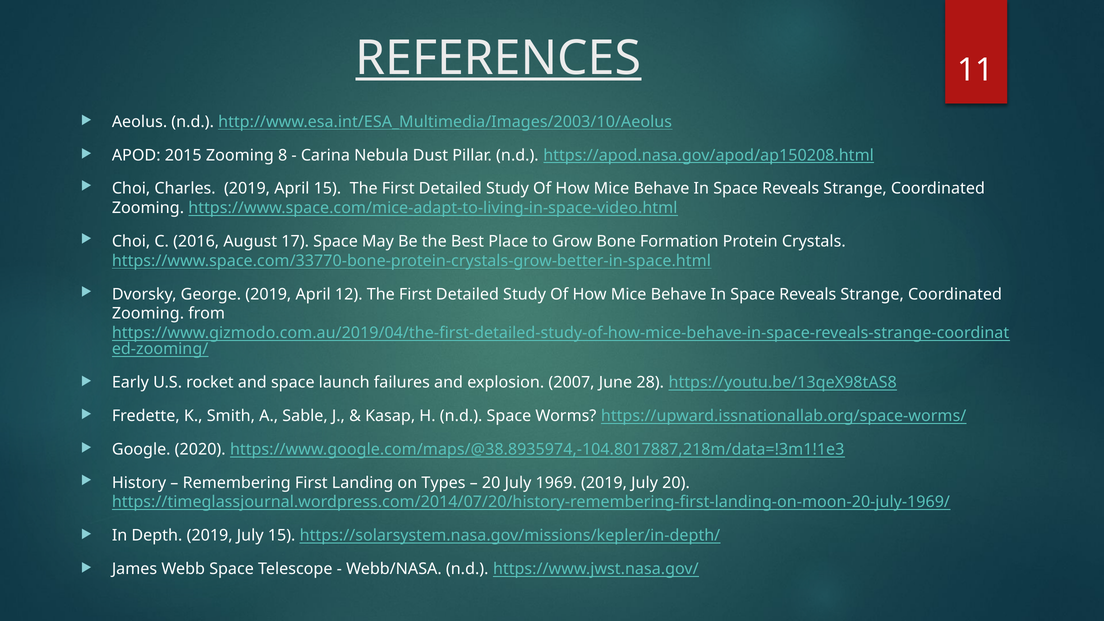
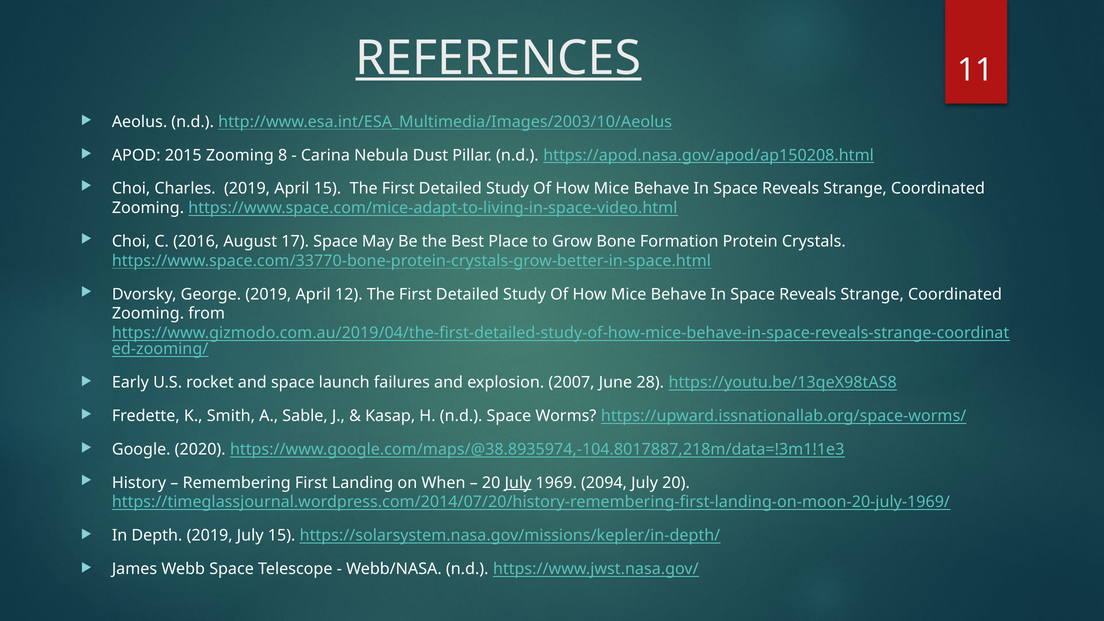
Types: Types -> When (444, 483)
July underline: none -> present (518, 483)
1969 2019: 2019 -> 2094 (604, 483)
